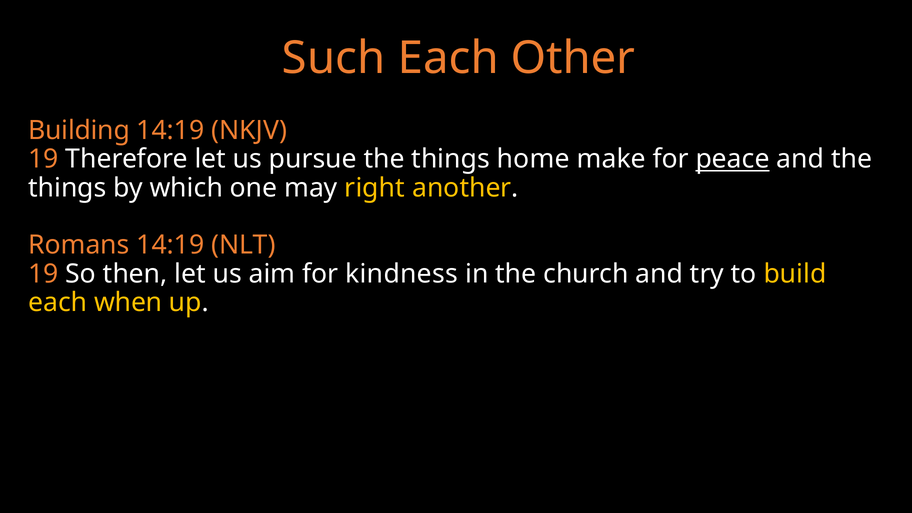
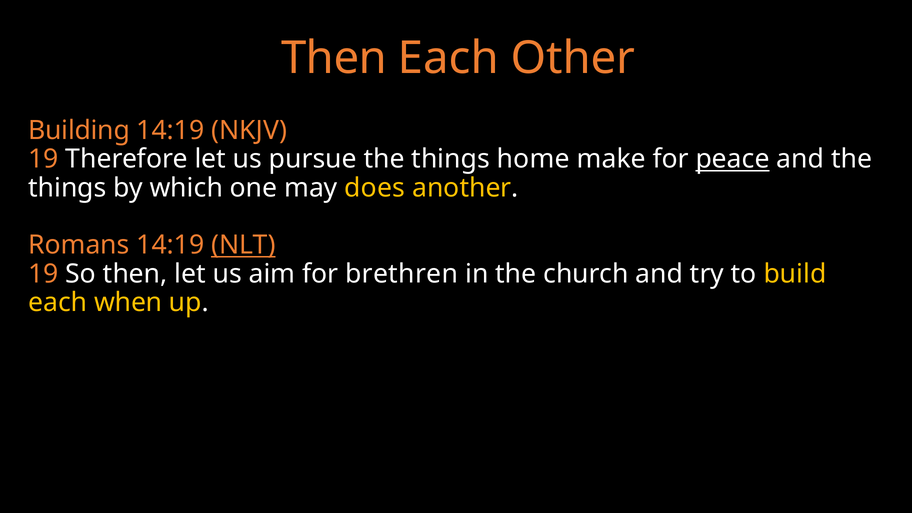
Such: Such -> Then (334, 58)
right: right -> does (375, 188)
NLT underline: none -> present (243, 245)
kindness: kindness -> brethren (402, 274)
